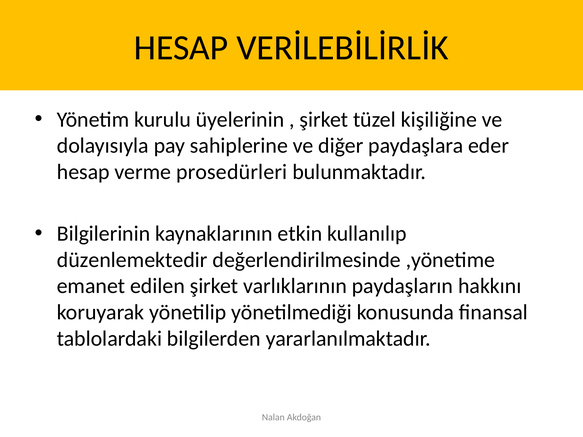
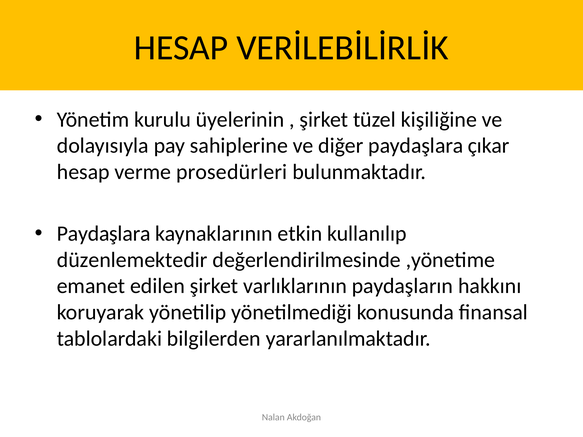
eder: eder -> çıkar (489, 146)
Bilgilerinin: Bilgilerinin -> Paydaşlara (104, 234)
